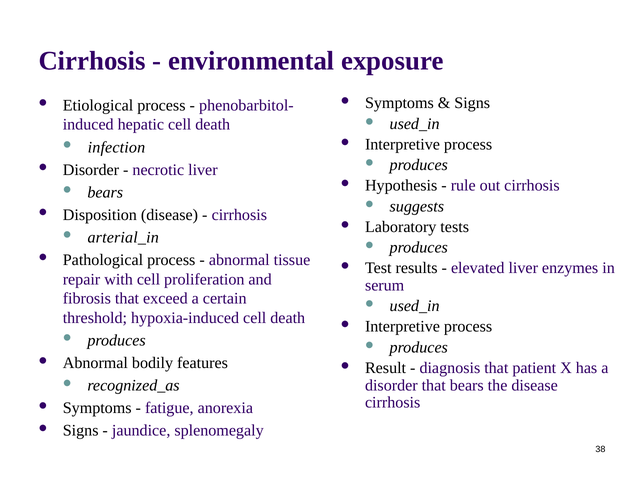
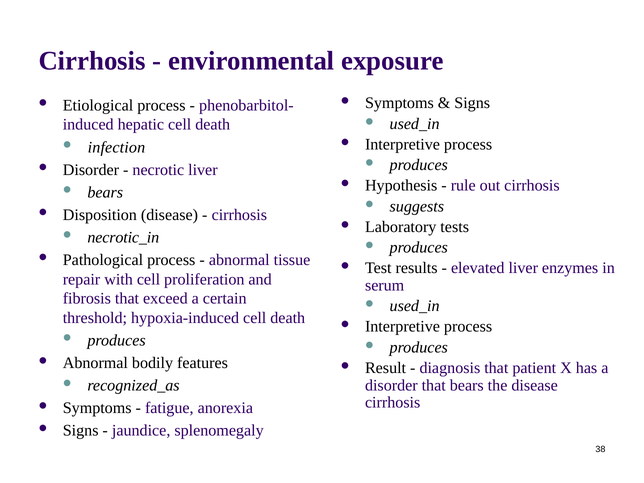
arterial_in: arterial_in -> necrotic_in (123, 237)
